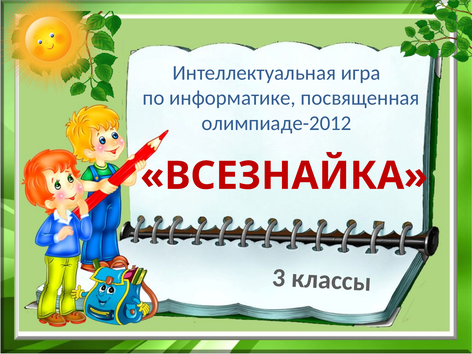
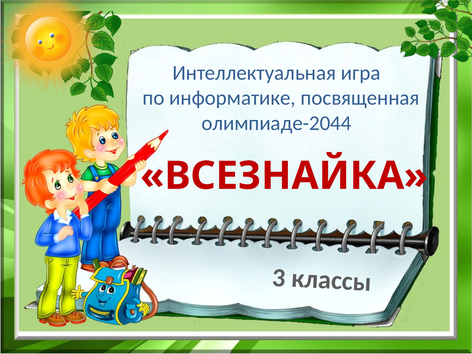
олимпиаде-2012: олимпиаде-2012 -> олимпиаде-2044 (276, 123)
